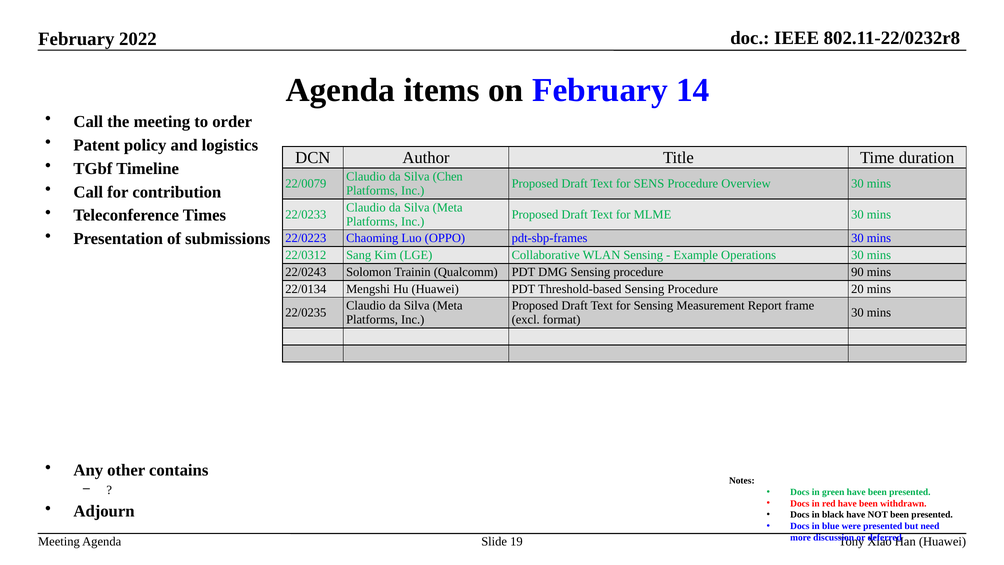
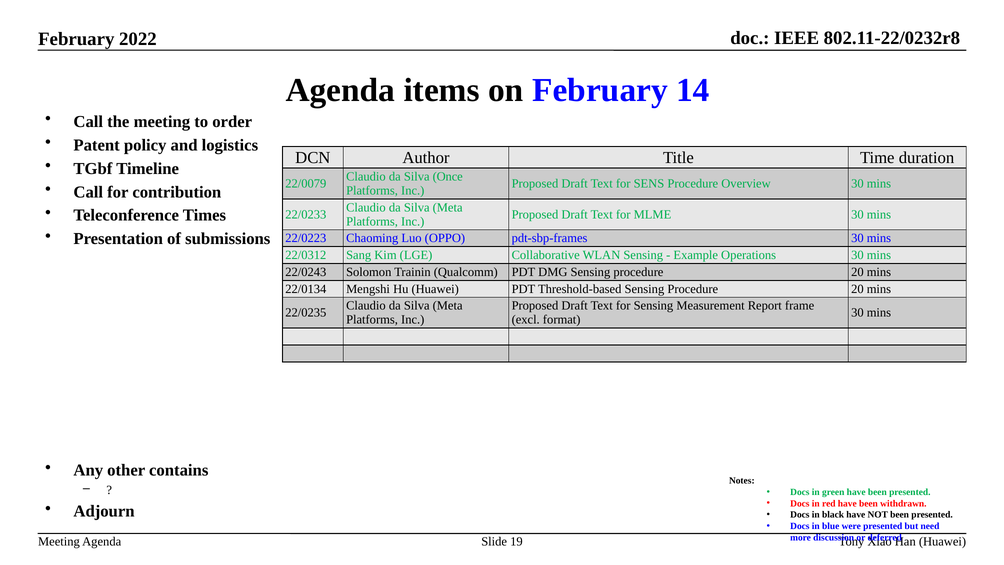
Chen: Chen -> Once (448, 177)
DMG Sensing procedure 90: 90 -> 20 (857, 272)
